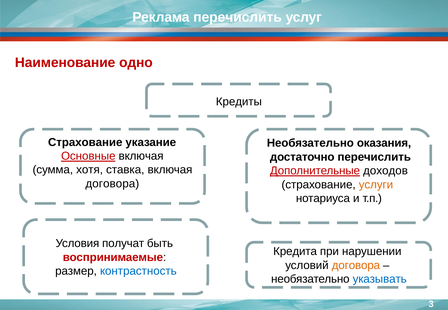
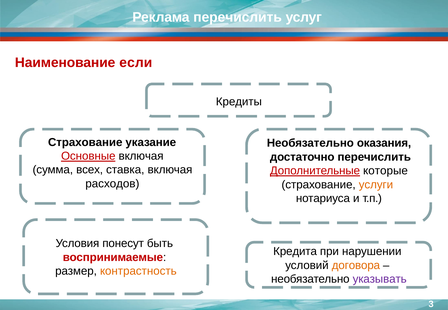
одно: одно -> если (136, 63)
хотя: хотя -> всех (90, 170)
доходов: доходов -> которые (385, 171)
договора: договора -> расходов (112, 184)
получат: получат -> понесут (123, 244)
контрастность colour: blue -> orange (138, 271)
указывать colour: blue -> purple (380, 279)
